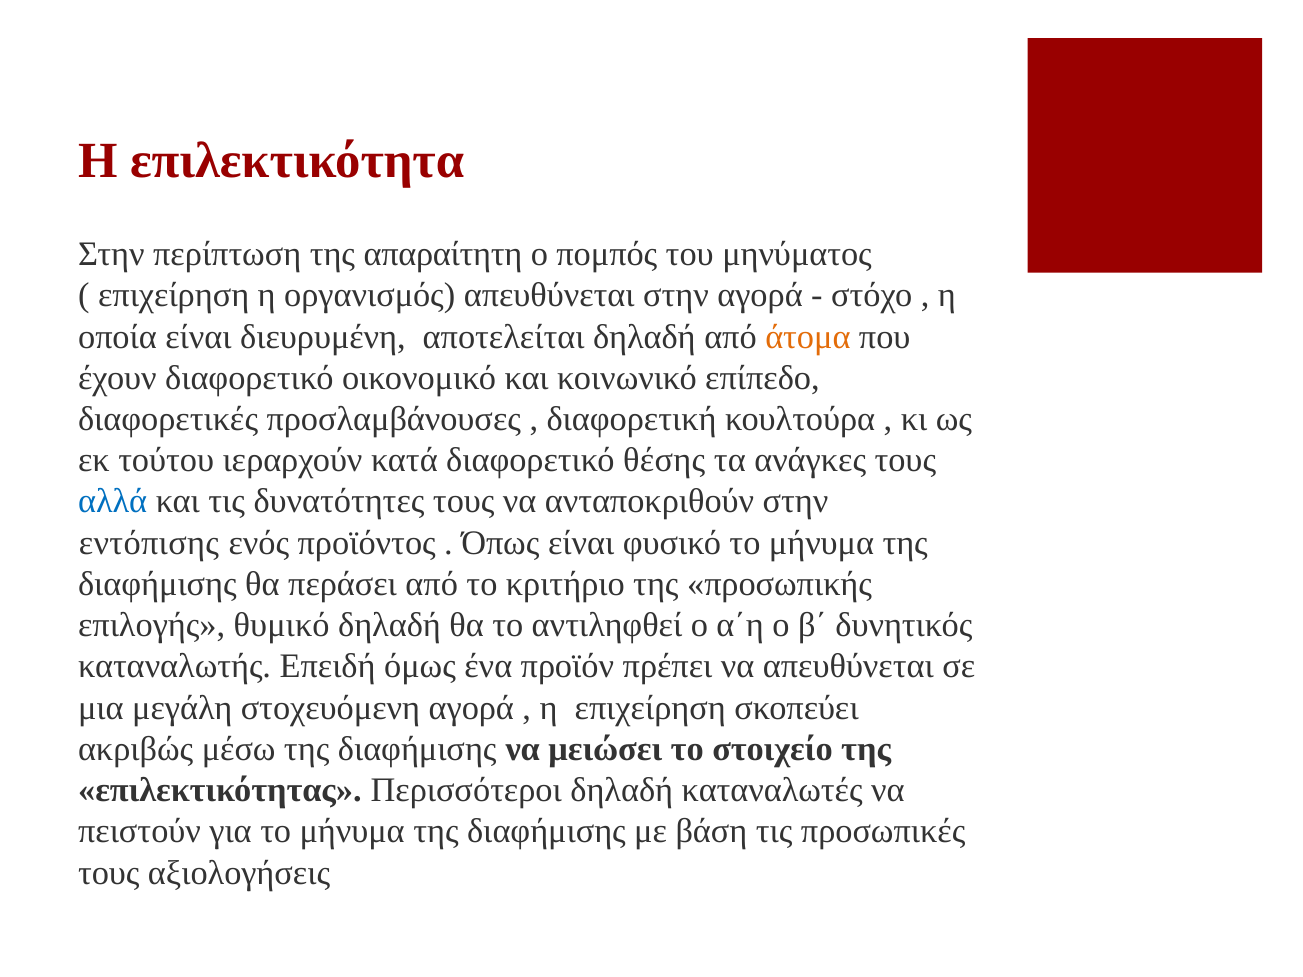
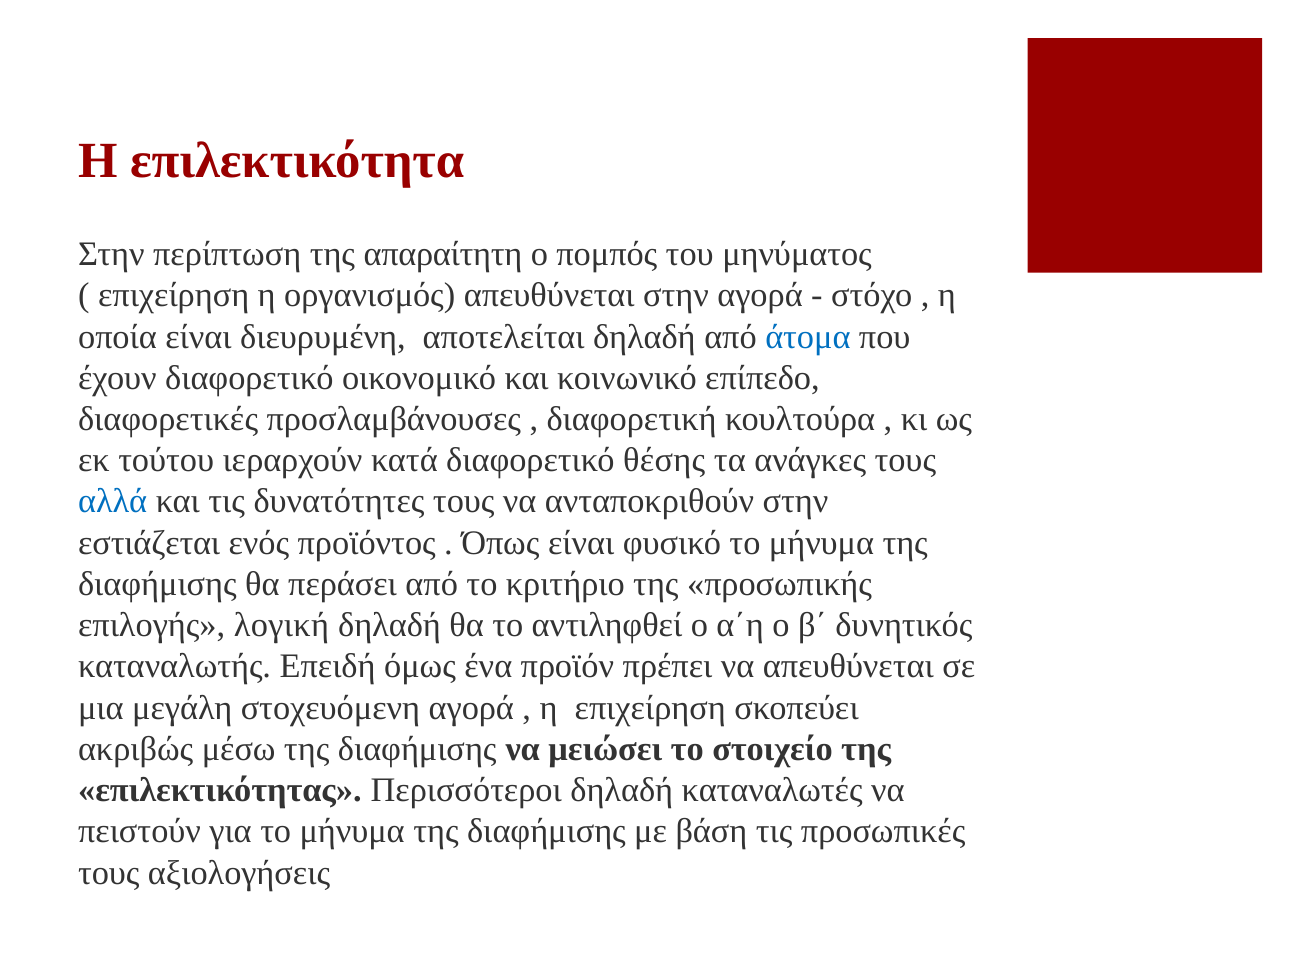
άτομα colour: orange -> blue (808, 337)
εντόπισης: εντόπισης -> εστιάζεται (149, 543)
θυμικό: θυμικό -> λογική (281, 625)
